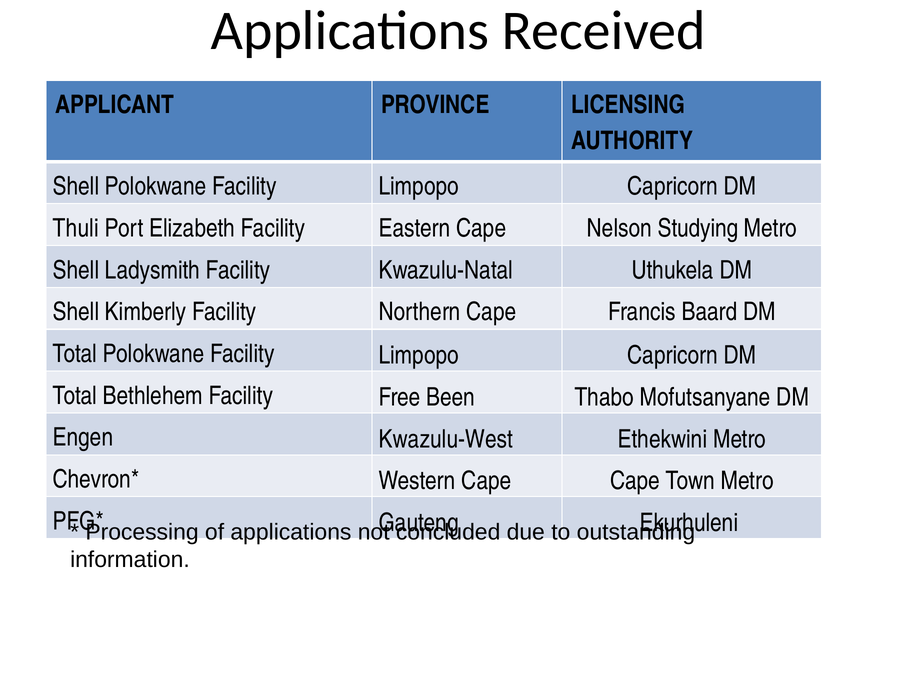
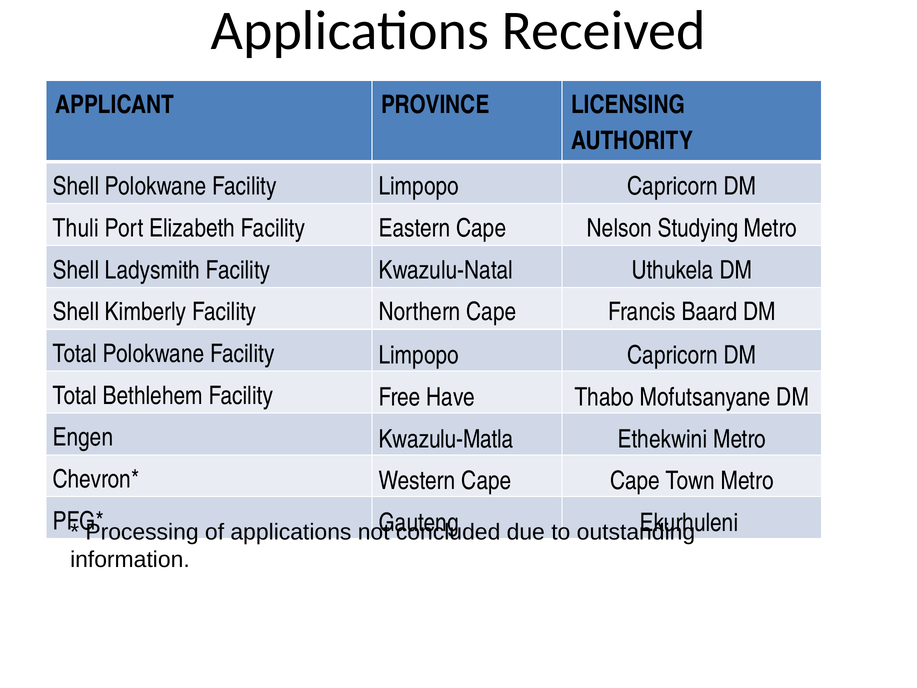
Been: Been -> Have (451, 397)
Kwazulu-West: Kwazulu-West -> Kwazulu-Matla (446, 439)
